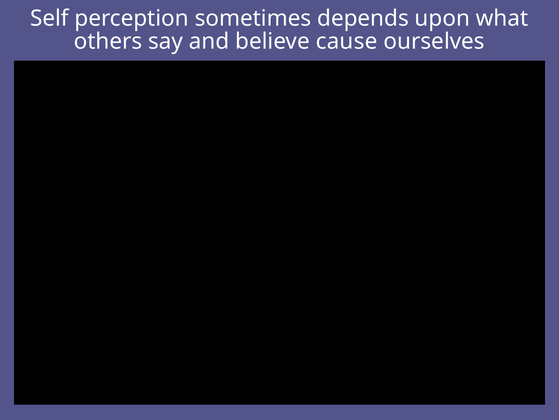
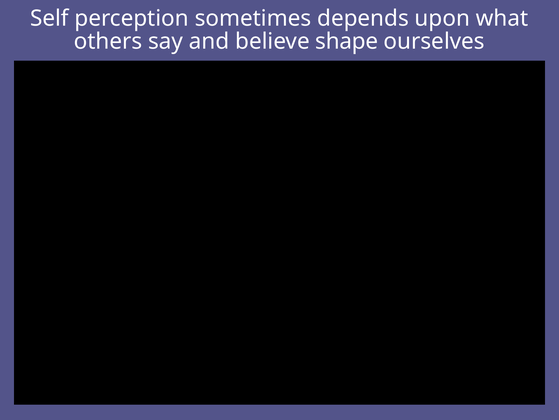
cause: cause -> shape (347, 41)
